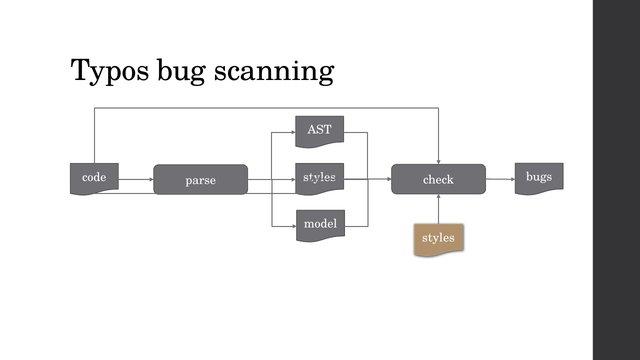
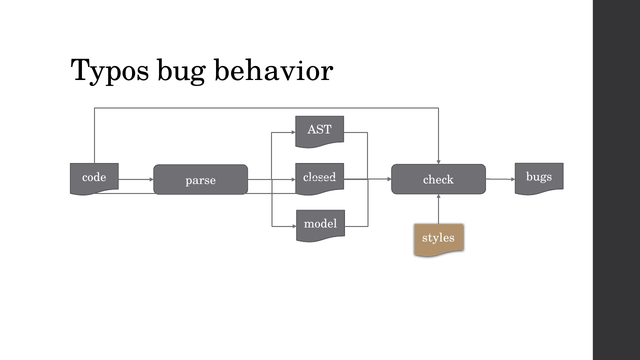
scanning: scanning -> behavior (274, 70)
code styles: styles -> closed (320, 177)
